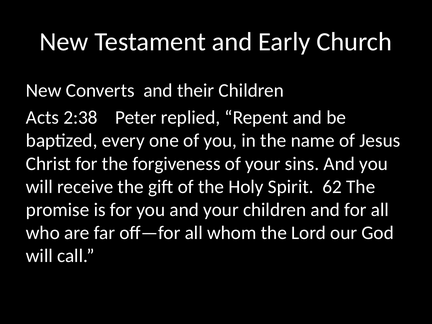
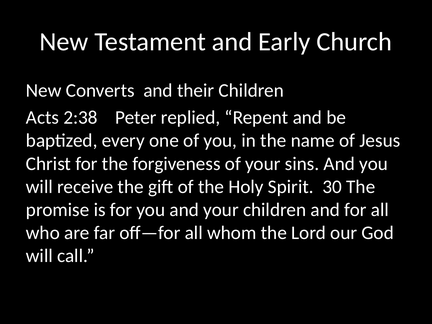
62: 62 -> 30 (332, 187)
